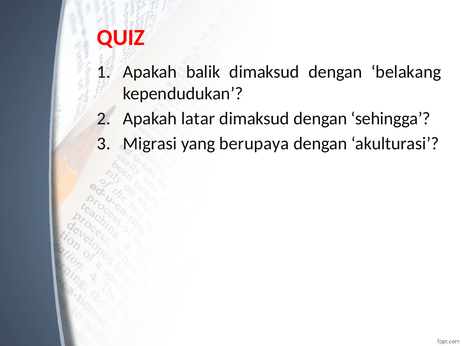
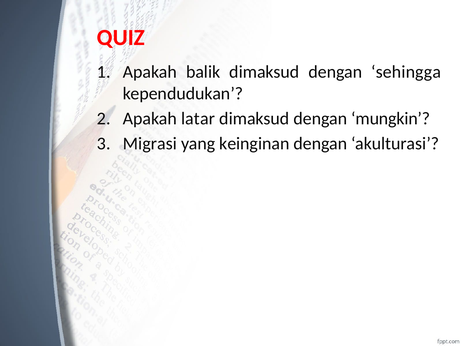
belakang: belakang -> sehingga (406, 72)
sehingga: sehingga -> mungkin (391, 118)
berupaya: berupaya -> keinginan (254, 144)
